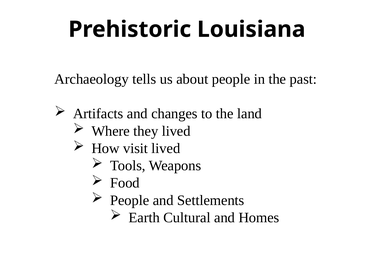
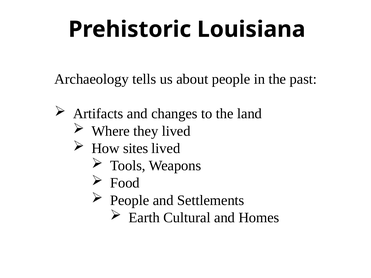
visit: visit -> sites (136, 148)
